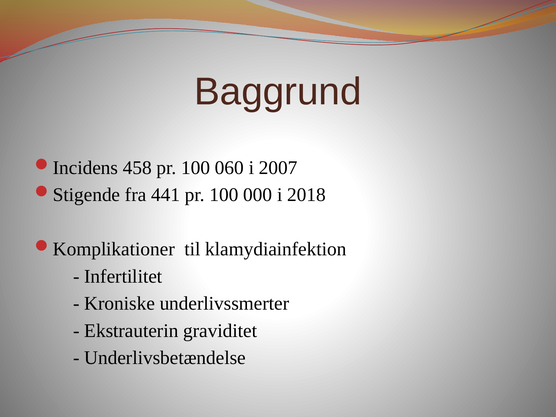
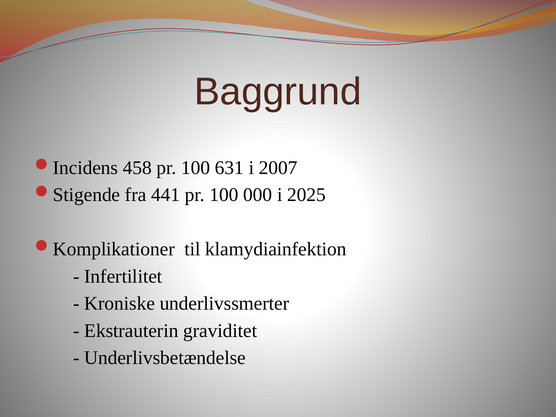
060: 060 -> 631 (229, 168)
2018: 2018 -> 2025 (306, 195)
